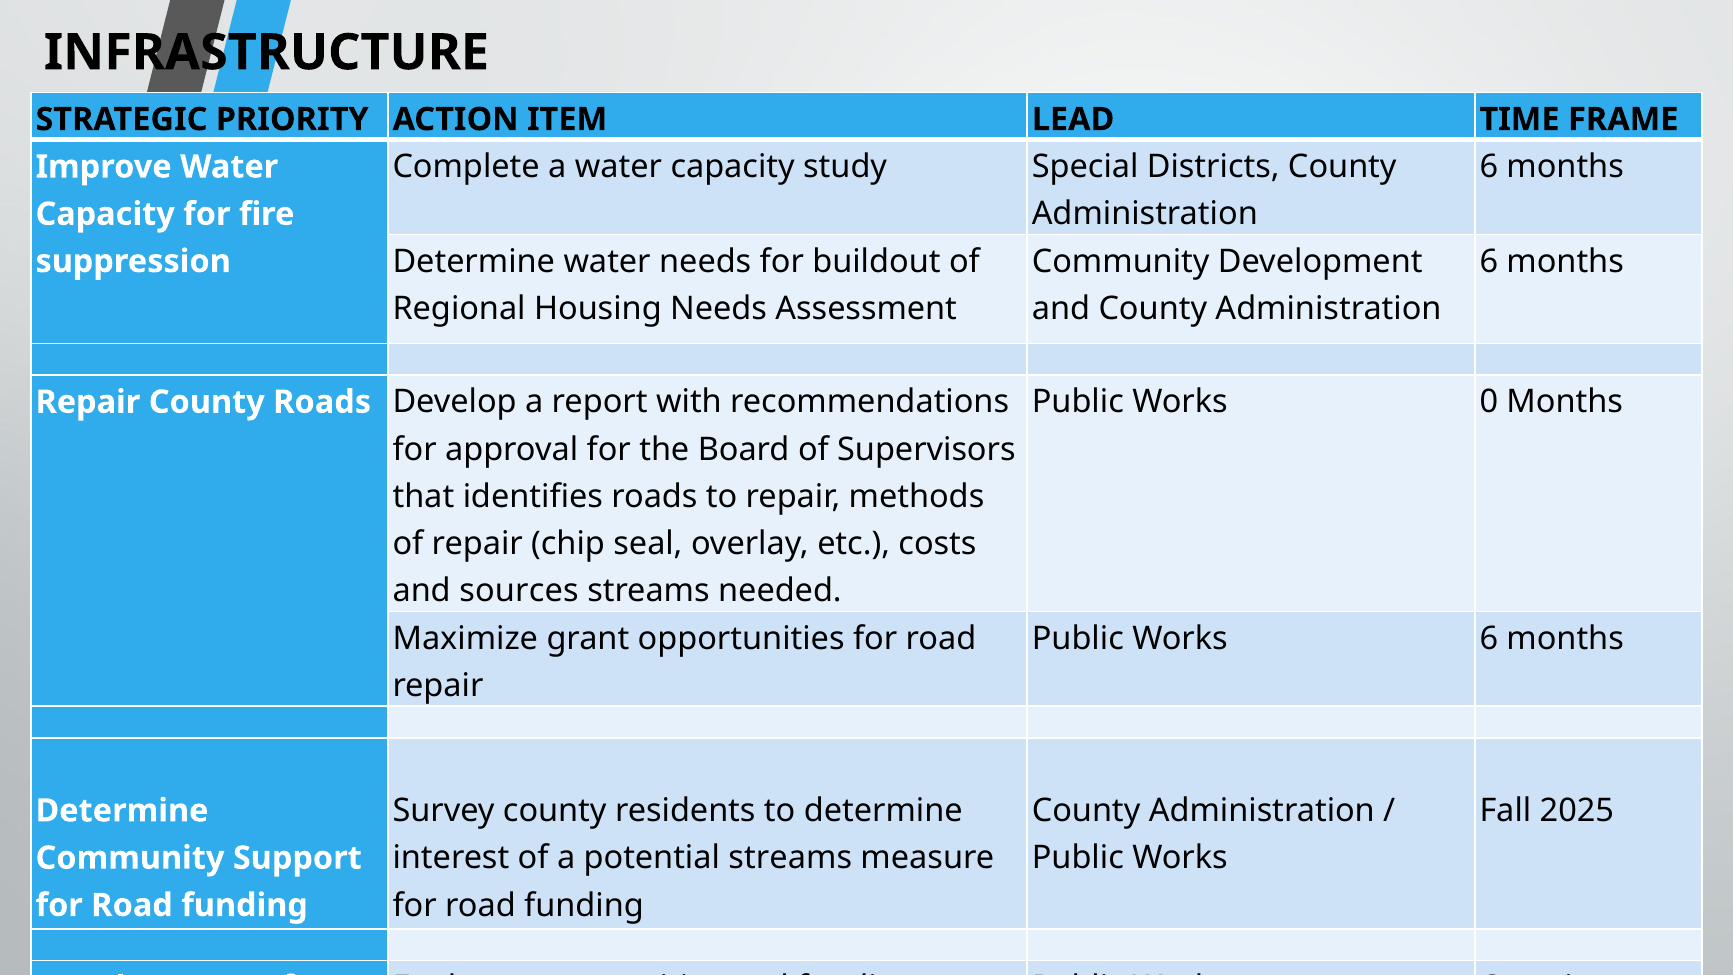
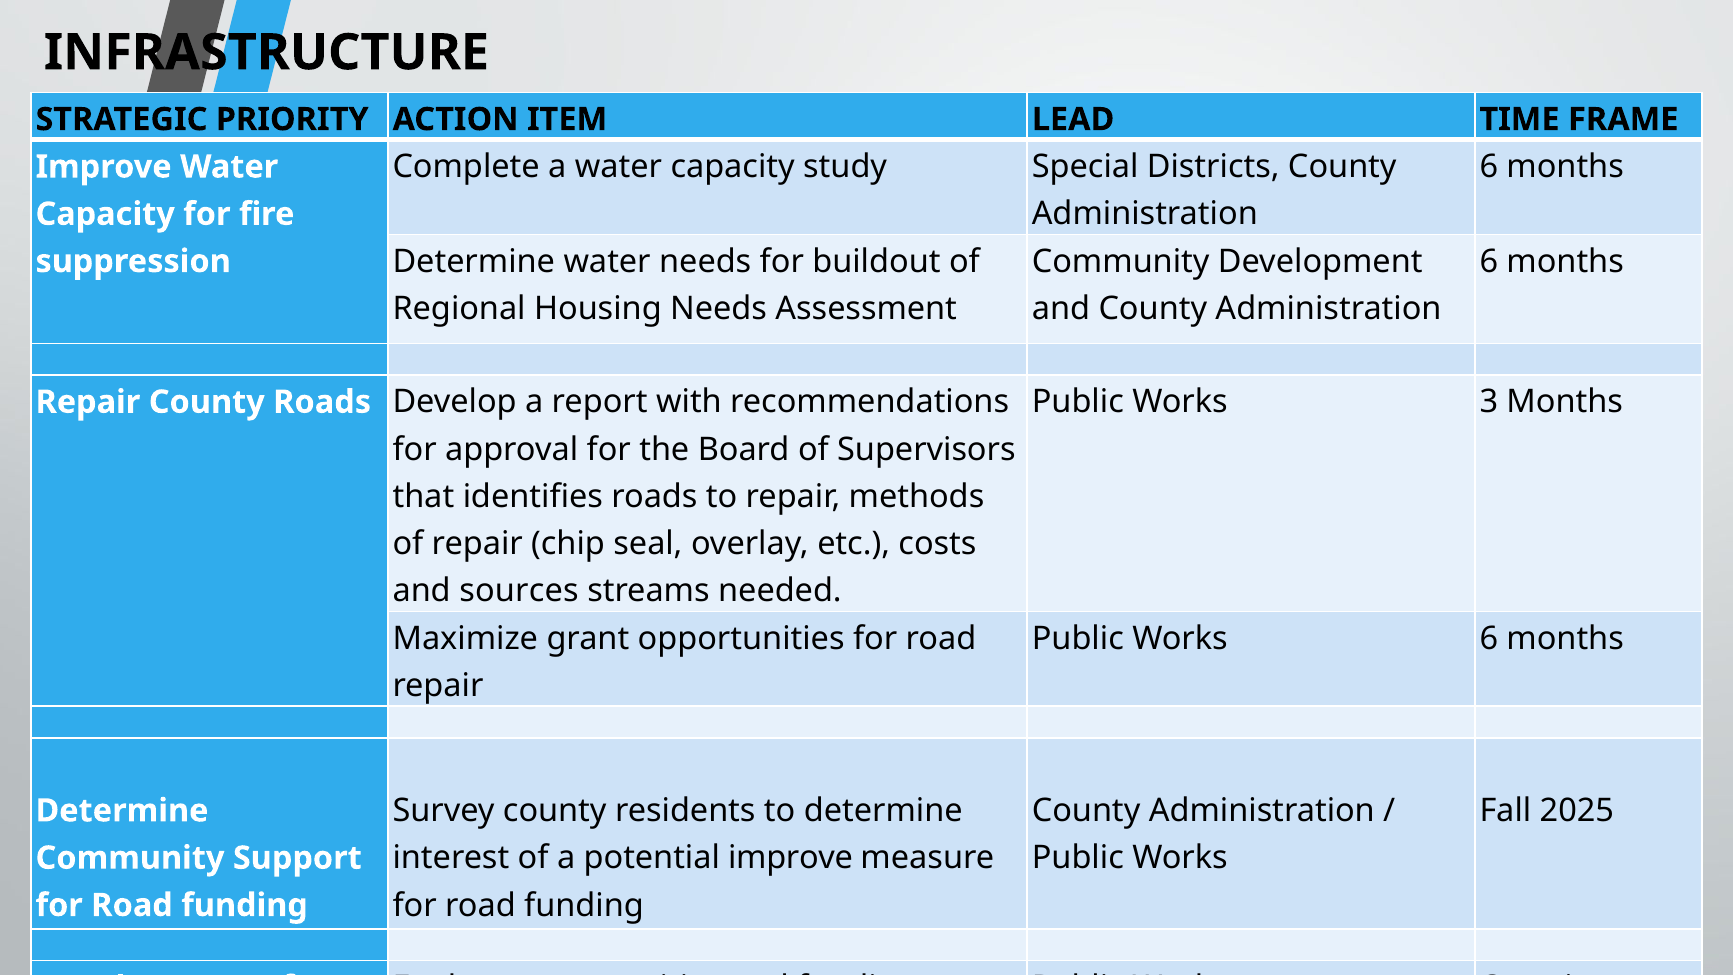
0: 0 -> 3 (1489, 402)
potential streams: streams -> improve (791, 858)
